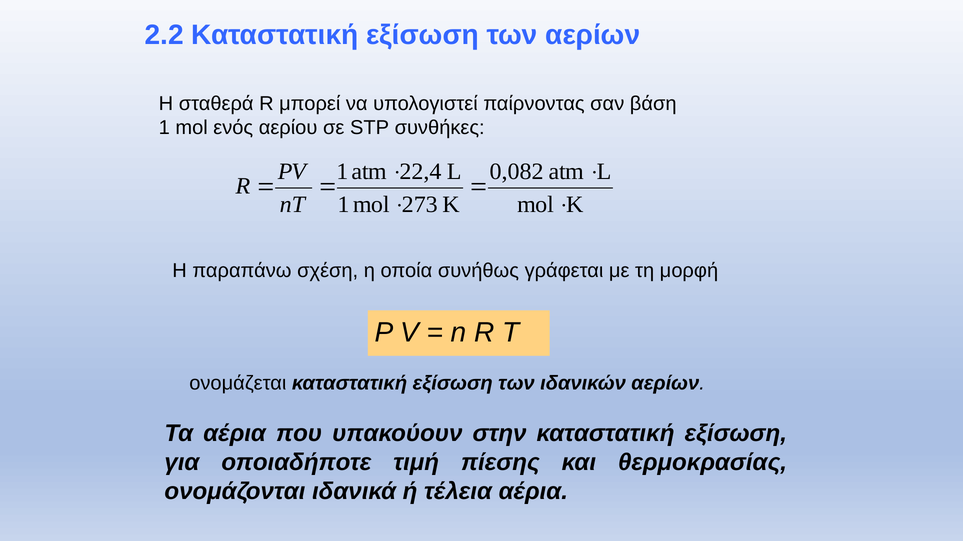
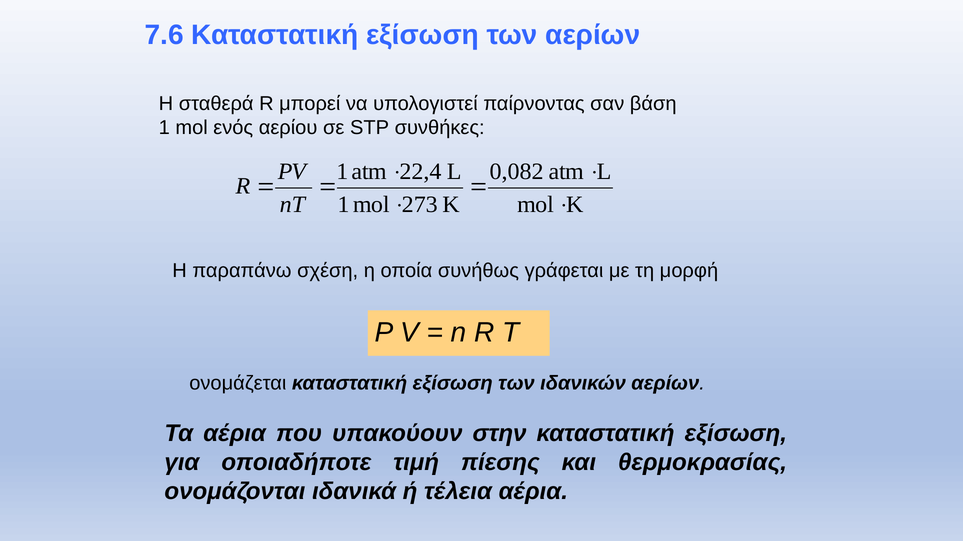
2.2: 2.2 -> 7.6 (164, 35)
